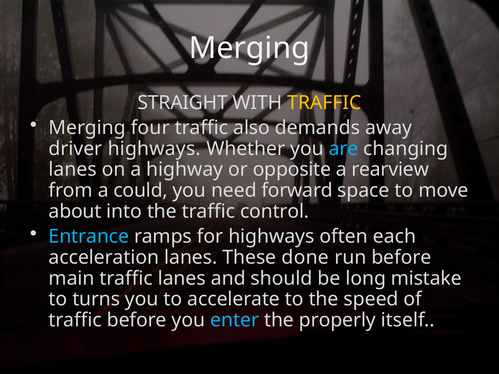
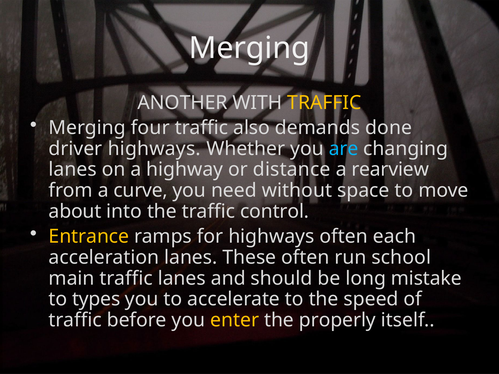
STRAIGHT: STRAIGHT -> ANOTHER (183, 103)
away: away -> done (389, 128)
opposite: opposite -> distance (292, 170)
could: could -> curve (141, 191)
forward: forward -> without (297, 191)
Entrance colour: light blue -> yellow (89, 237)
These done: done -> often (305, 258)
run before: before -> school (401, 258)
turns: turns -> types (96, 299)
enter colour: light blue -> yellow (235, 320)
